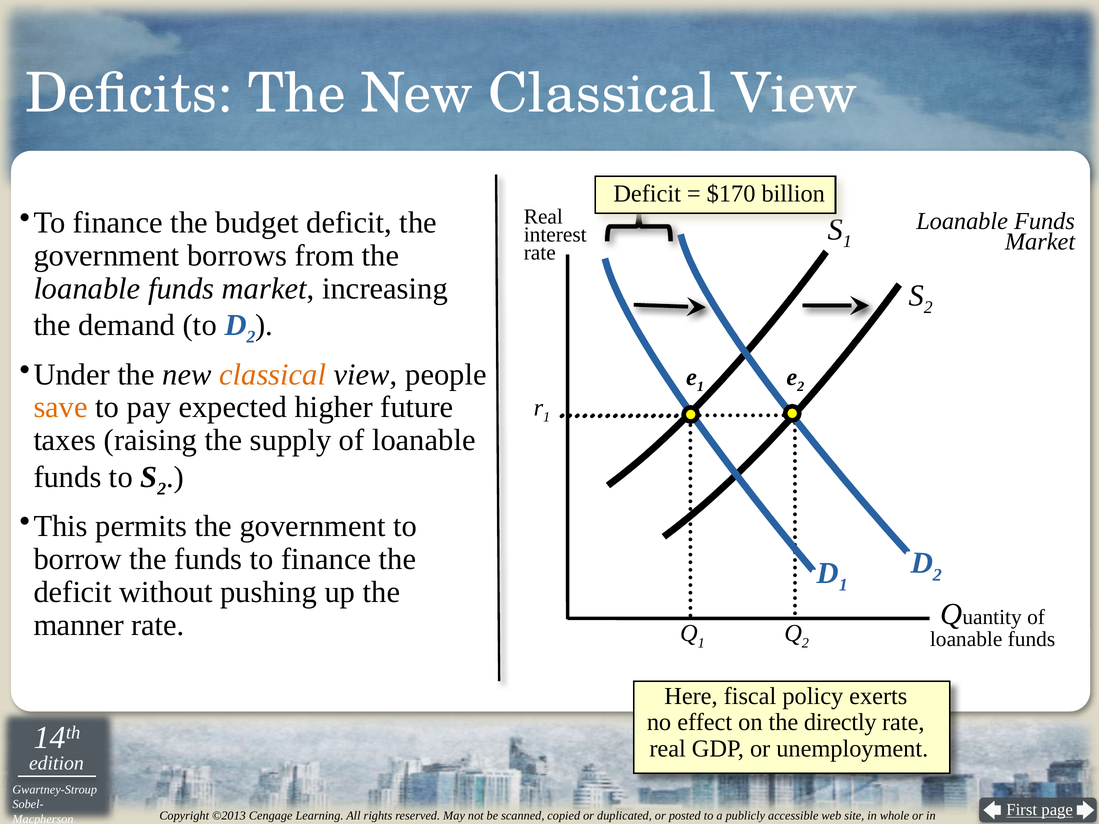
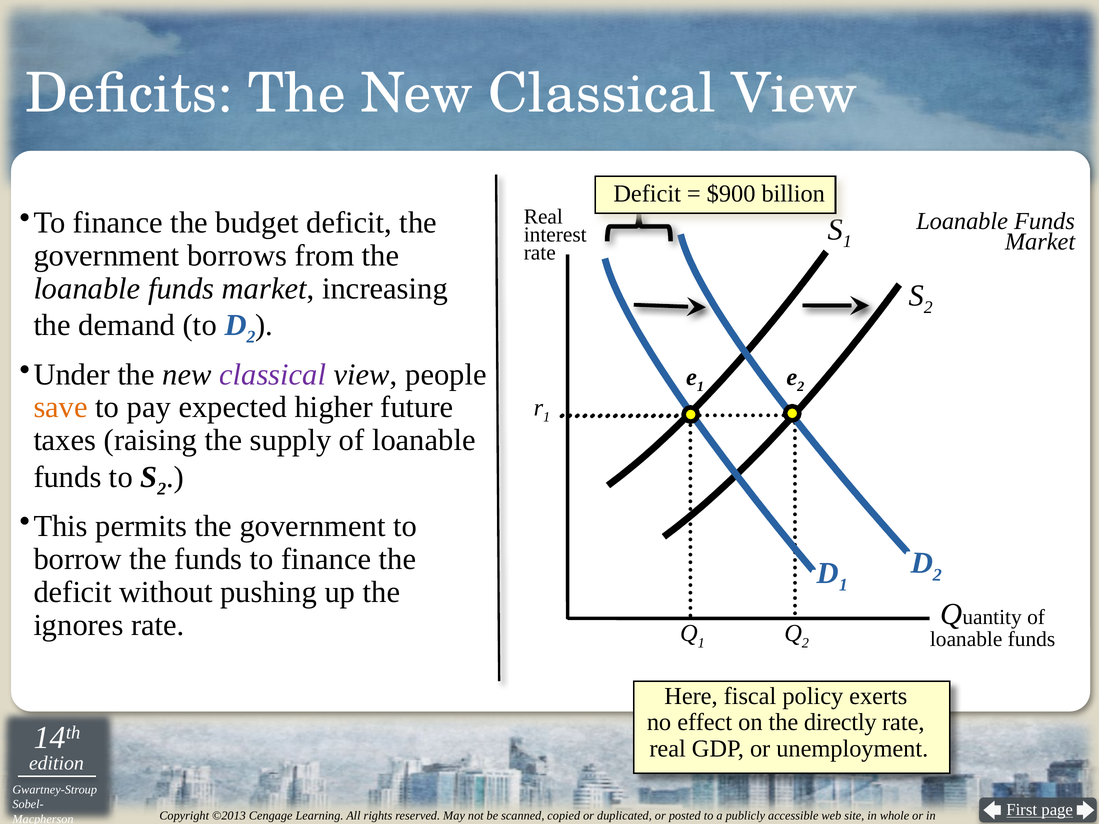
$170: $170 -> $900 (731, 194)
classical colour: orange -> purple (273, 375)
manner: manner -> ignores (78, 625)
